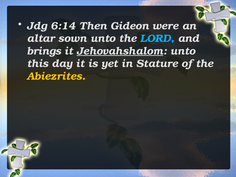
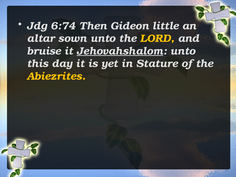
6:14: 6:14 -> 6:74 (63, 26)
were: were -> little (165, 26)
LORD colour: light blue -> yellow (157, 38)
brings: brings -> bruise (44, 51)
